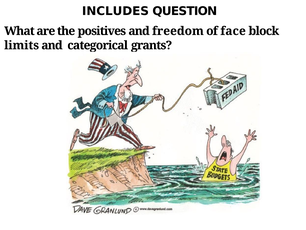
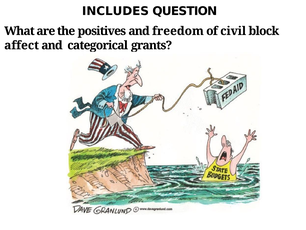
face: face -> civil (233, 31)
limits: limits -> affect (22, 45)
